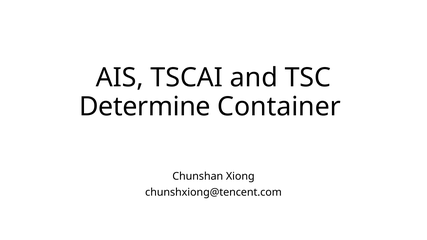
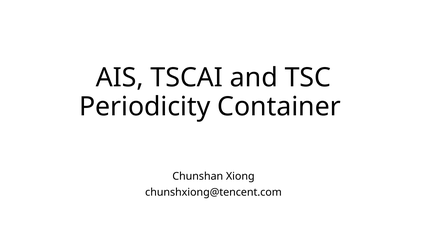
Determine: Determine -> Periodicity (145, 107)
